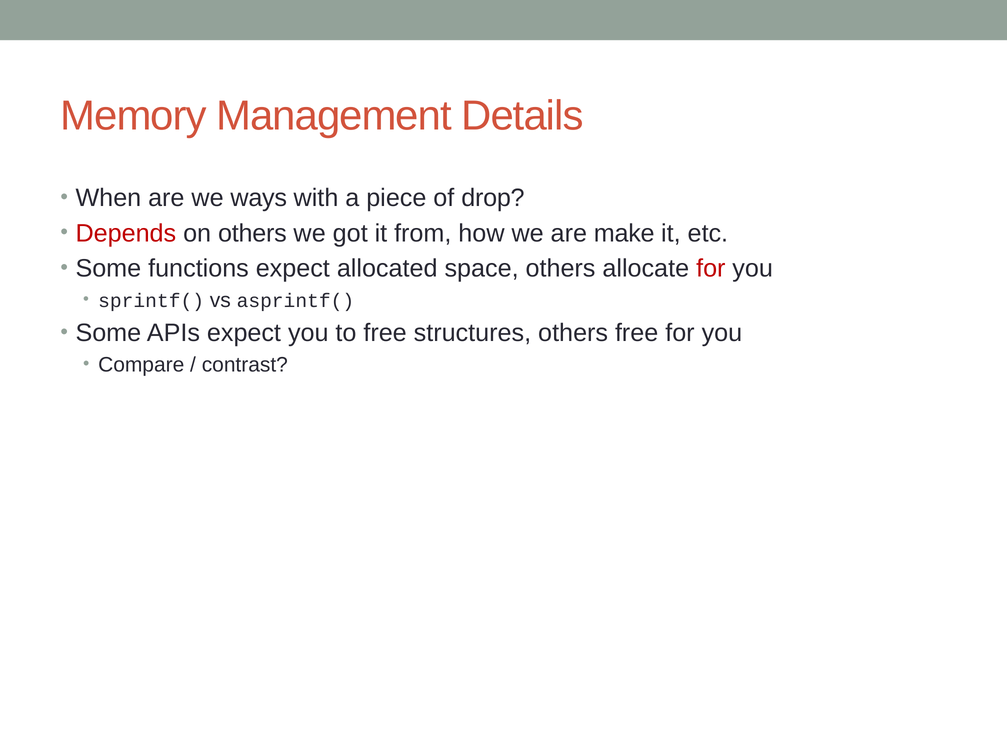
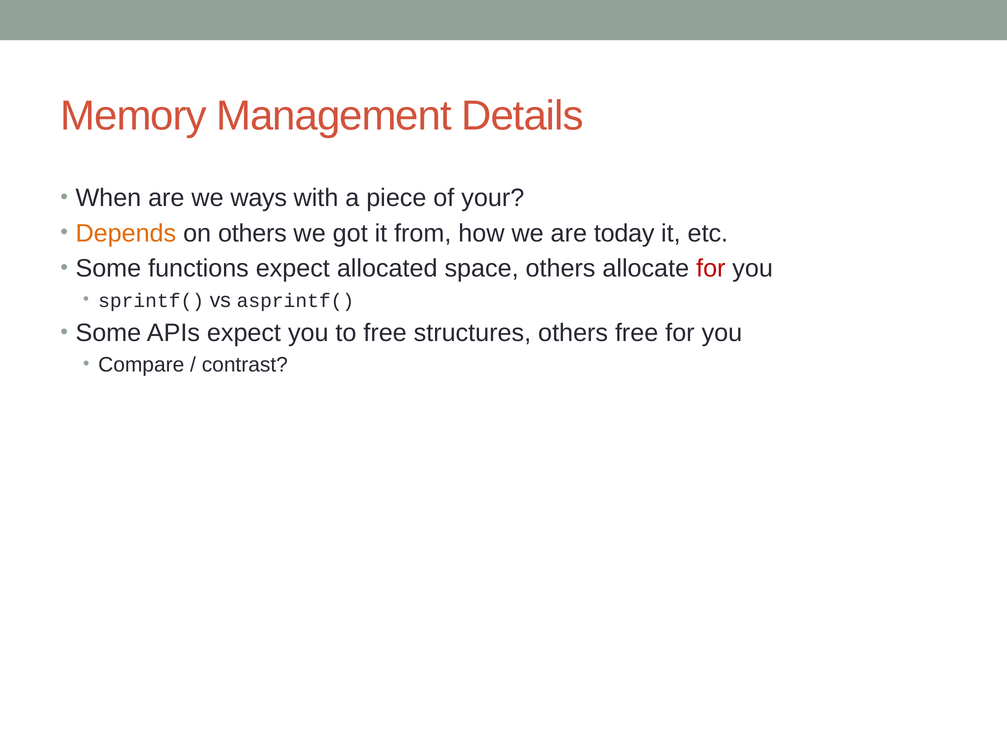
drop: drop -> your (493, 198)
Depends colour: red -> orange (126, 233)
make: make -> today (624, 233)
